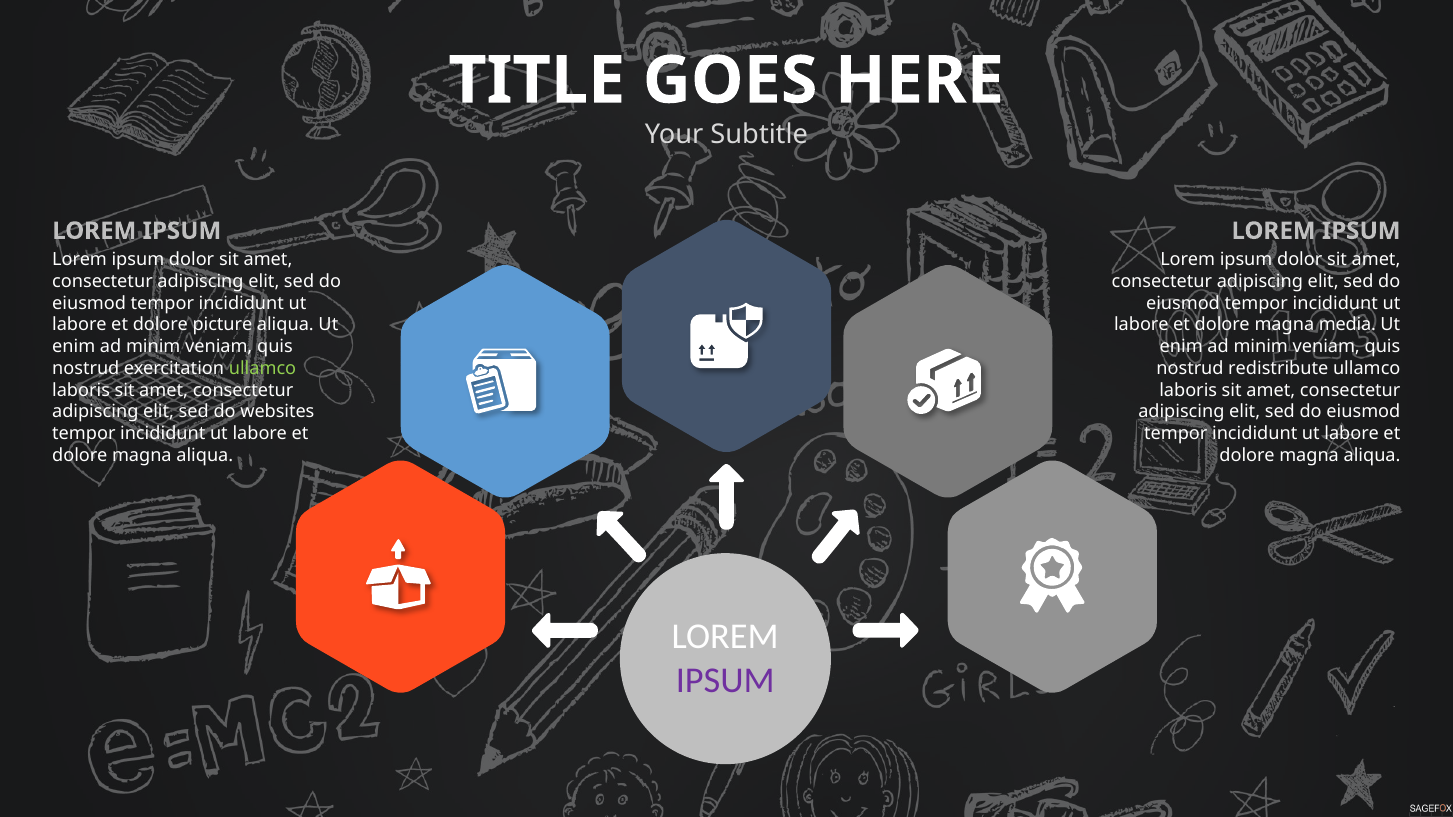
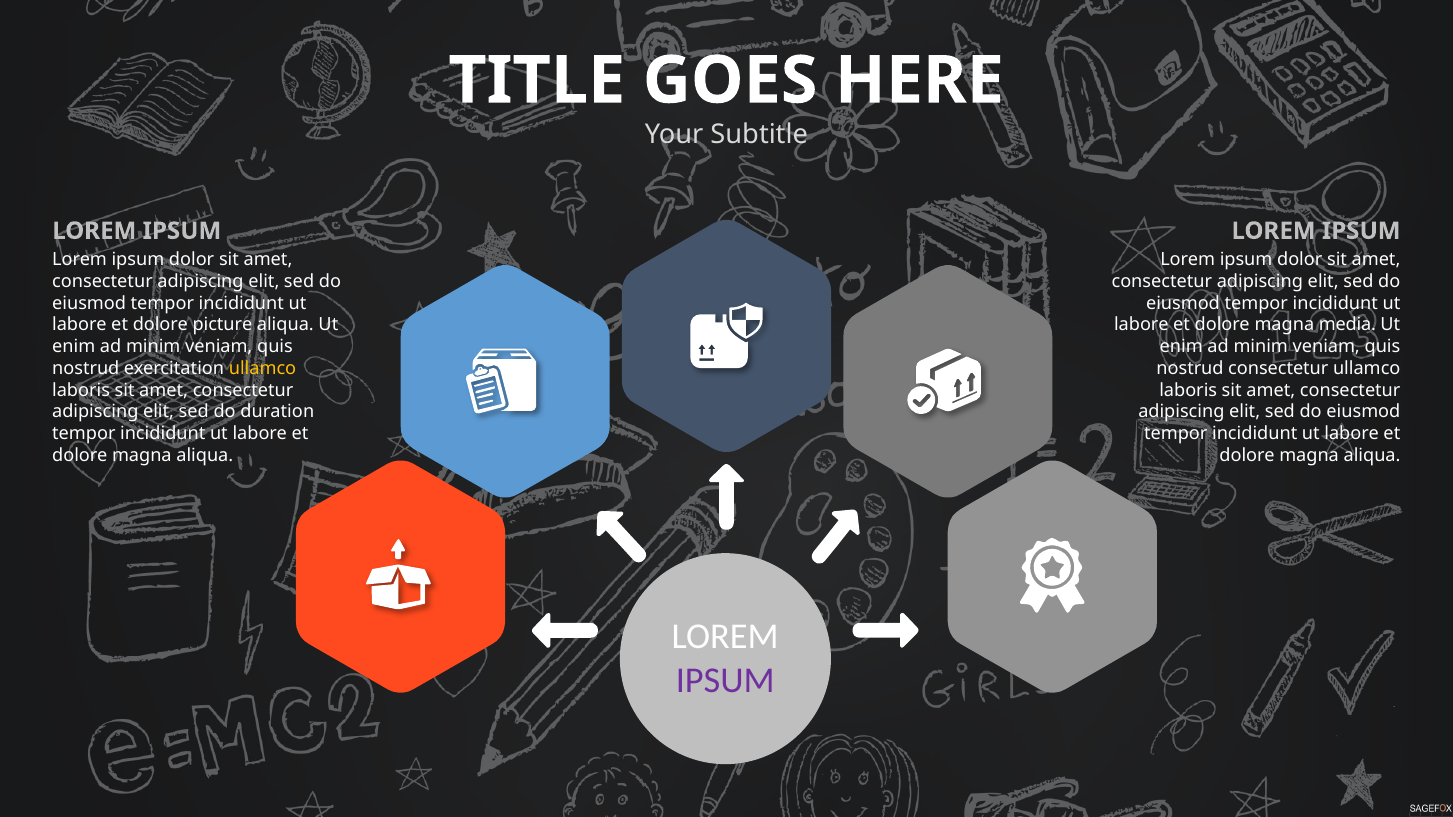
ullamco colour: light green -> yellow (263, 369)
nostrud redistribute: redistribute -> consectetur (1278, 369)
websites: websites -> duration (277, 412)
